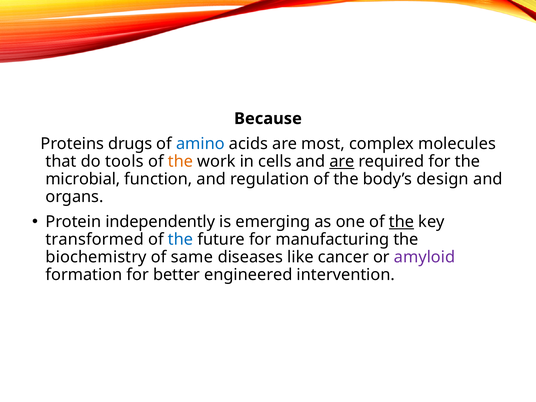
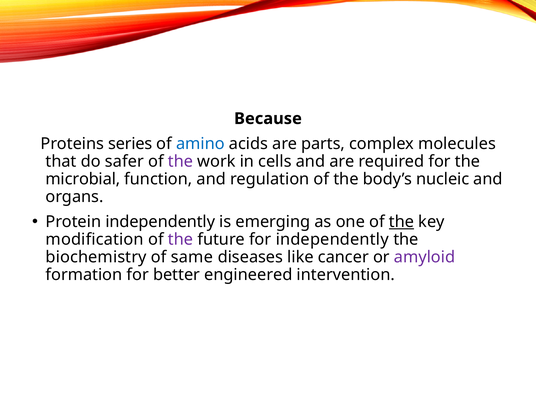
drugs: drugs -> series (130, 144)
most: most -> parts (323, 144)
tools: tools -> safer (124, 161)
the colour: orange -> purple (180, 161)
are underline: present -> none (342, 161)
design: design -> nucleic (443, 179)
transformed: transformed -> modification (95, 239)
the colour: blue -> purple (181, 239)
for manufacturing: manufacturing -> independently (332, 239)
